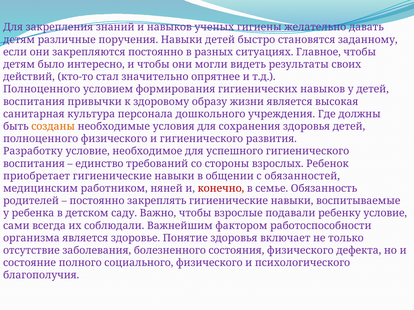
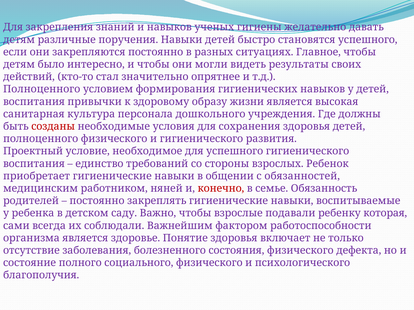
становятся заданному: заданному -> успешного (368, 40)
созданы colour: orange -> red (53, 127)
Разработку: Разработку -> Проектный (33, 151)
ребенку условие: условие -> которая (385, 214)
